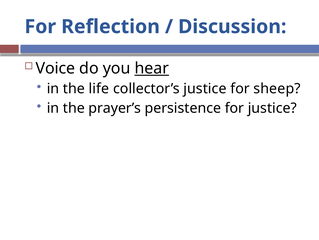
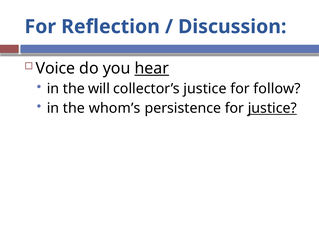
life: life -> will (99, 88)
sheep: sheep -> follow (277, 88)
prayer’s: prayer’s -> whom’s (115, 108)
justice underline: none -> present (272, 108)
